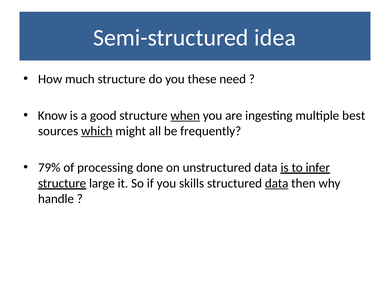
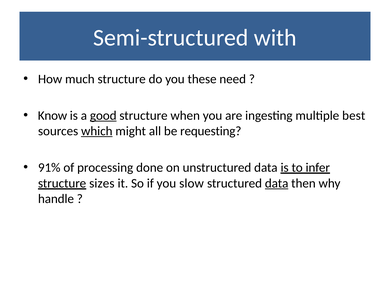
idea: idea -> with (275, 38)
good underline: none -> present (103, 115)
when underline: present -> none (185, 115)
frequently: frequently -> requesting (211, 131)
79%: 79% -> 91% (49, 167)
large: large -> sizes (102, 183)
skills: skills -> slow (192, 183)
